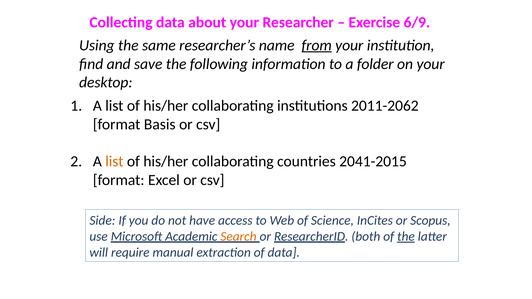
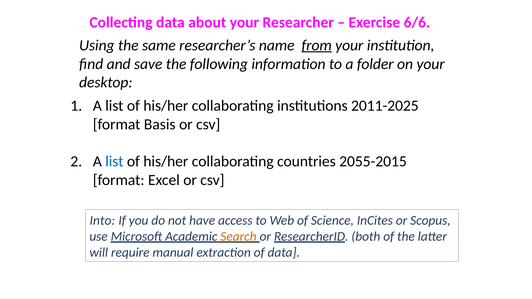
6/9: 6/9 -> 6/6 (417, 22)
2011-2062: 2011-2062 -> 2011-2025 (385, 106)
list colour: orange -> blue (114, 162)
2041-2015: 2041-2015 -> 2055-2015 (373, 162)
Side: Side -> Into (102, 221)
the underline: present -> none (406, 237)
